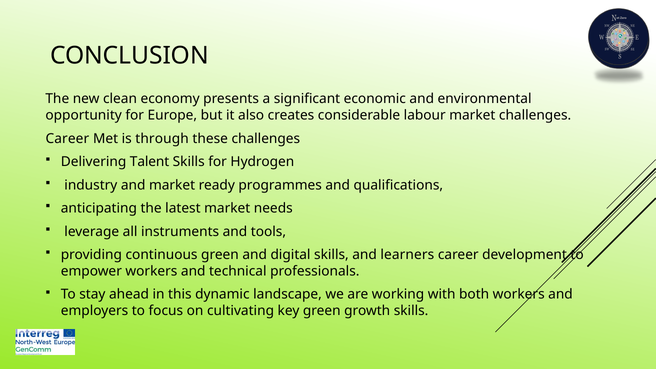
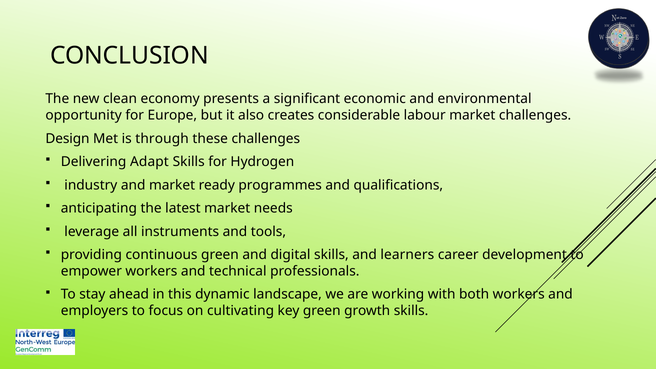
Career: Career -> Design (68, 139)
Talent: Talent -> Adapt (149, 162)
